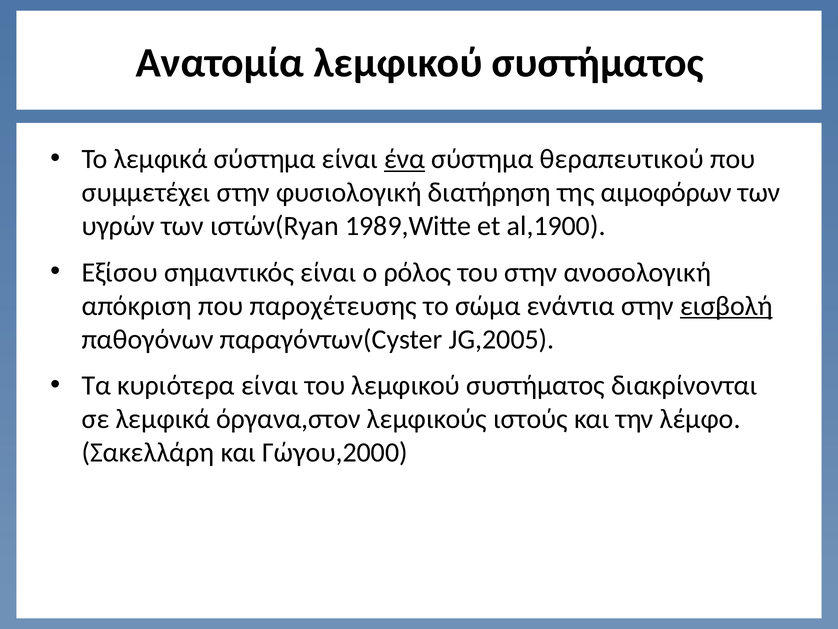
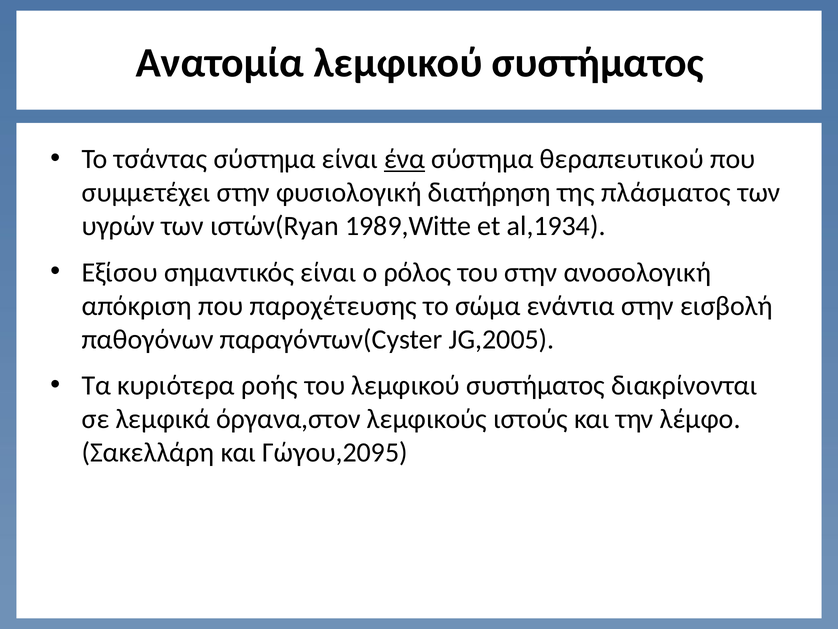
Το λεμφικά: λεμφικά -> τσάντας (160, 159)
αιμοφόρων: αιμοφόρων -> πλάσματος (666, 192)
al,1900: al,1900 -> al,1934 (556, 226)
εισβολή underline: present -> none (726, 306)
κυριότερα είναι: είναι -> ροής (270, 385)
Γώγου,2000: Γώγου,2000 -> Γώγου,2095 (335, 452)
